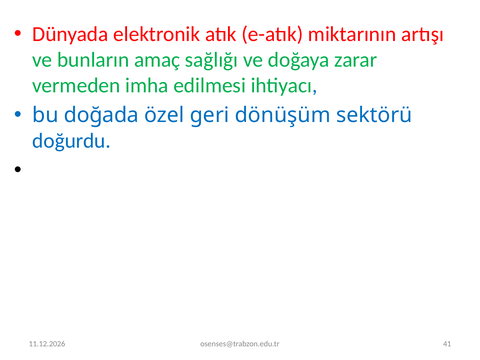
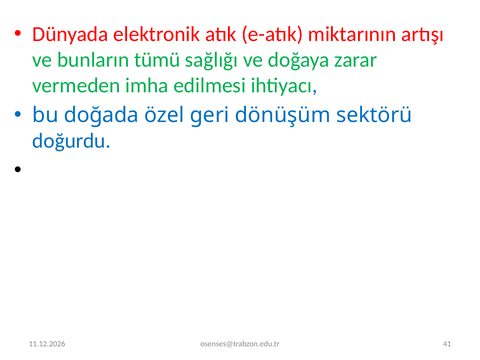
amaç: amaç -> tümü (157, 60)
